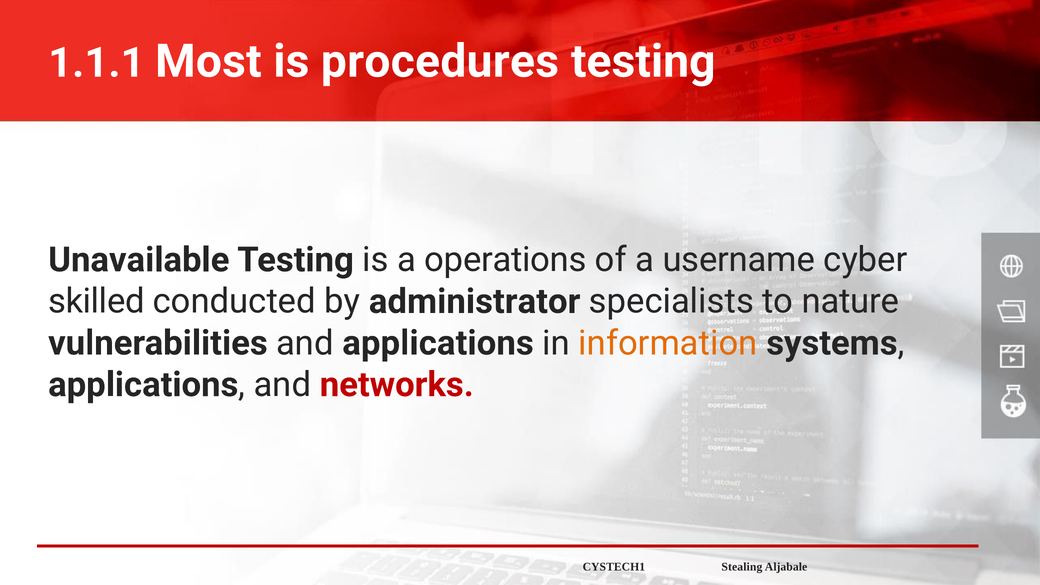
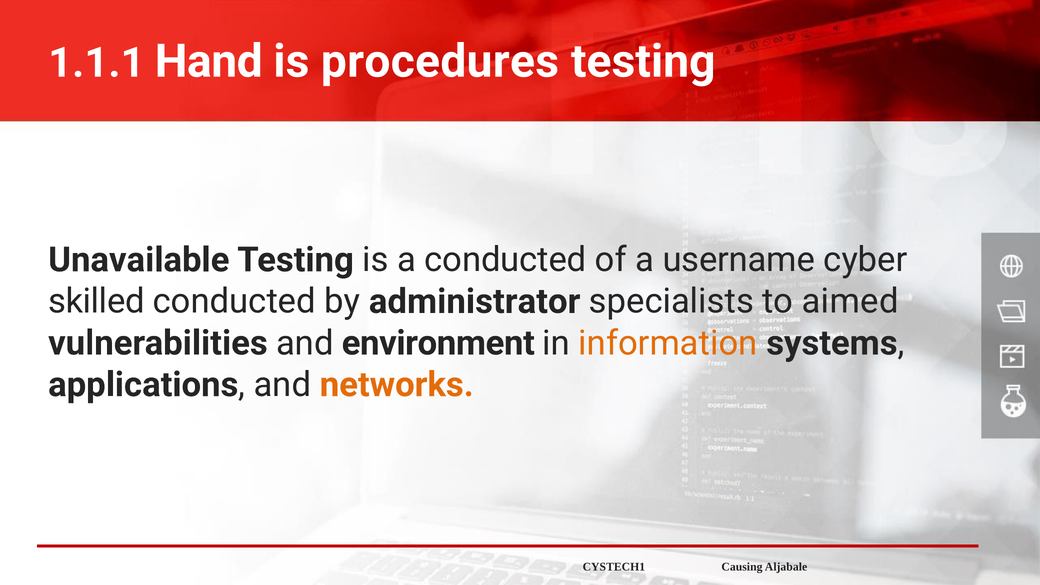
Most: Most -> Hand (209, 61)
a operations: operations -> conducted (505, 260)
nature: nature -> aimed (850, 301)
and applications: applications -> environment (438, 343)
networks colour: red -> orange (397, 385)
Stealing: Stealing -> Causing (742, 567)
